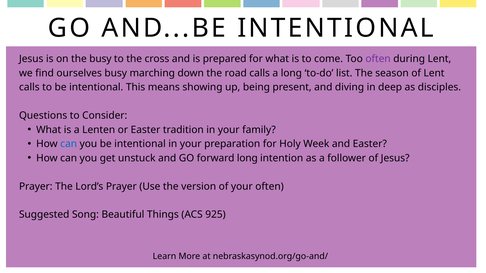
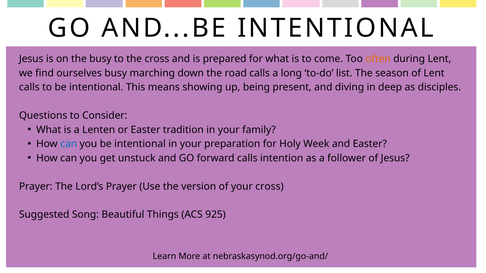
often colour: purple -> orange (378, 59)
forward long: long -> calls (247, 158)
your often: often -> cross (270, 187)
